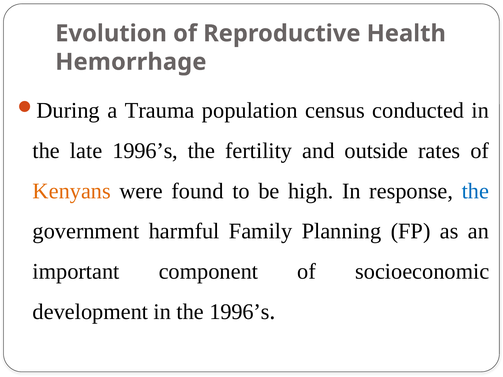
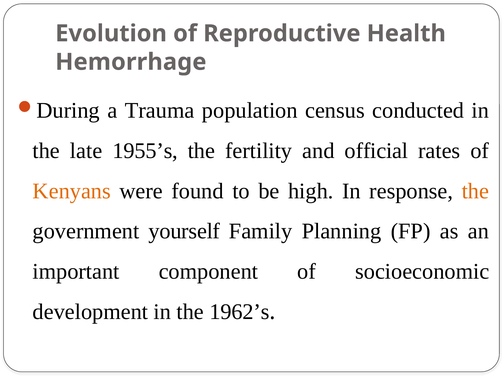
late 1996’s: 1996’s -> 1955’s (145, 151)
outside: outside -> official (376, 151)
the colour: blue -> orange (475, 191)
harmful: harmful -> yourself (184, 231)
the 1996’s: 1996’s -> 1962’s (239, 312)
